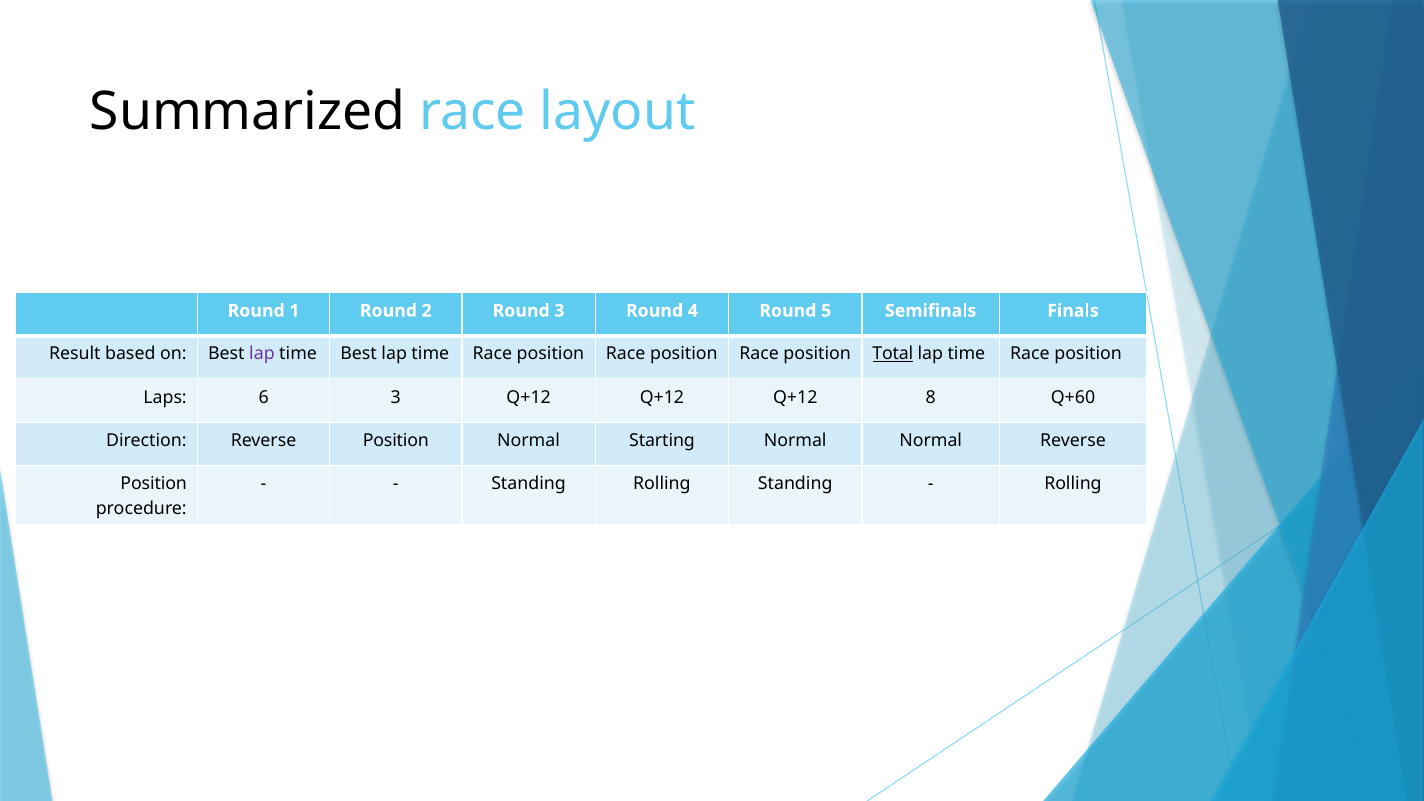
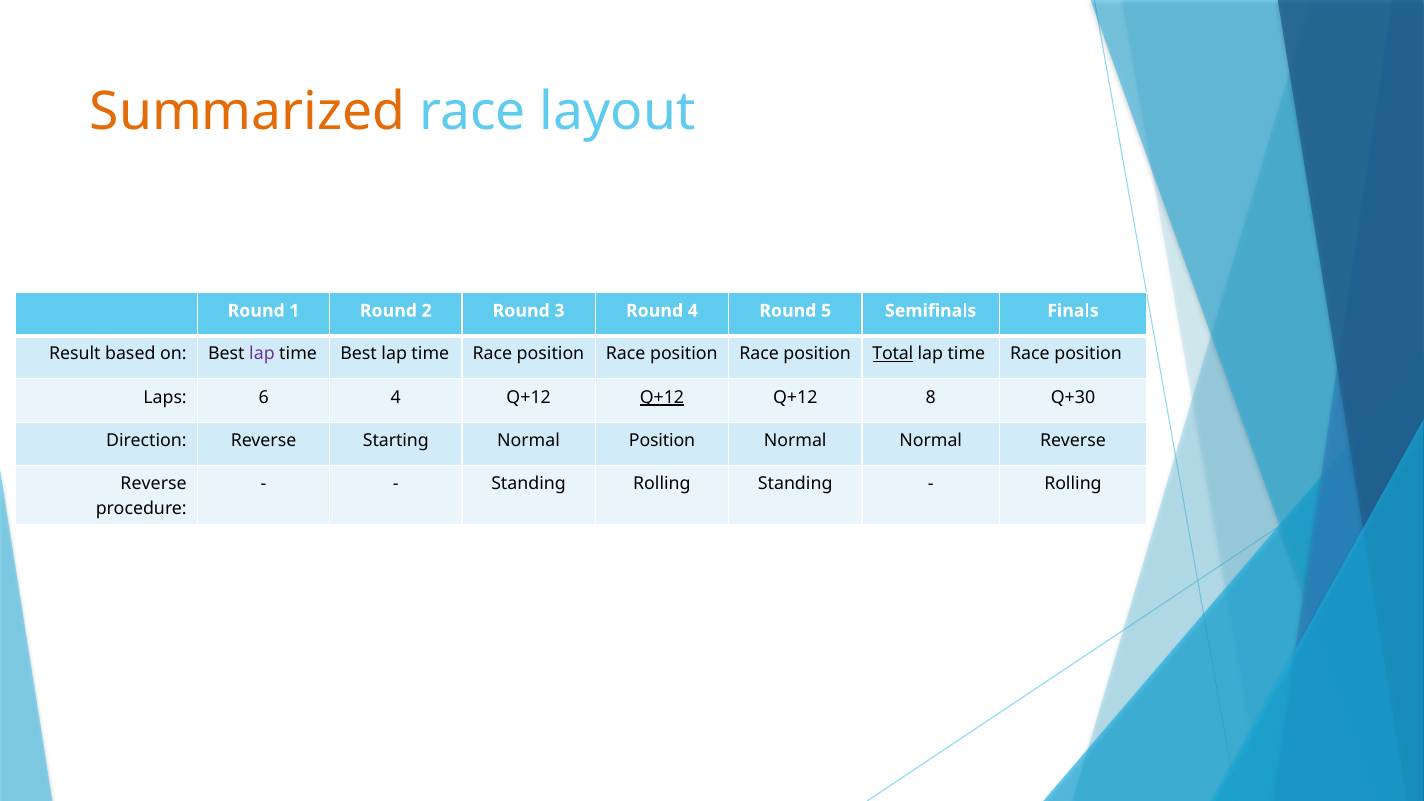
Summarized colour: black -> orange (248, 112)
6 3: 3 -> 4 (396, 397)
Q+12 underline: none -> present (662, 397)
Q+60: Q+60 -> Q+30 (1073, 397)
Direction Reverse Position: Position -> Starting (396, 441)
Normal Starting: Starting -> Position (662, 441)
Position: Position -> Reverse (154, 484)
